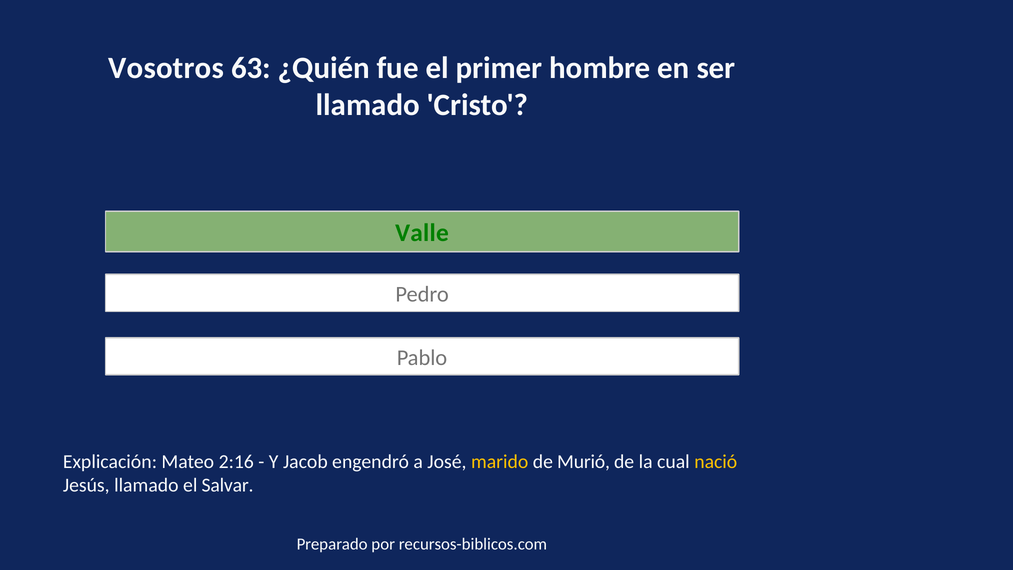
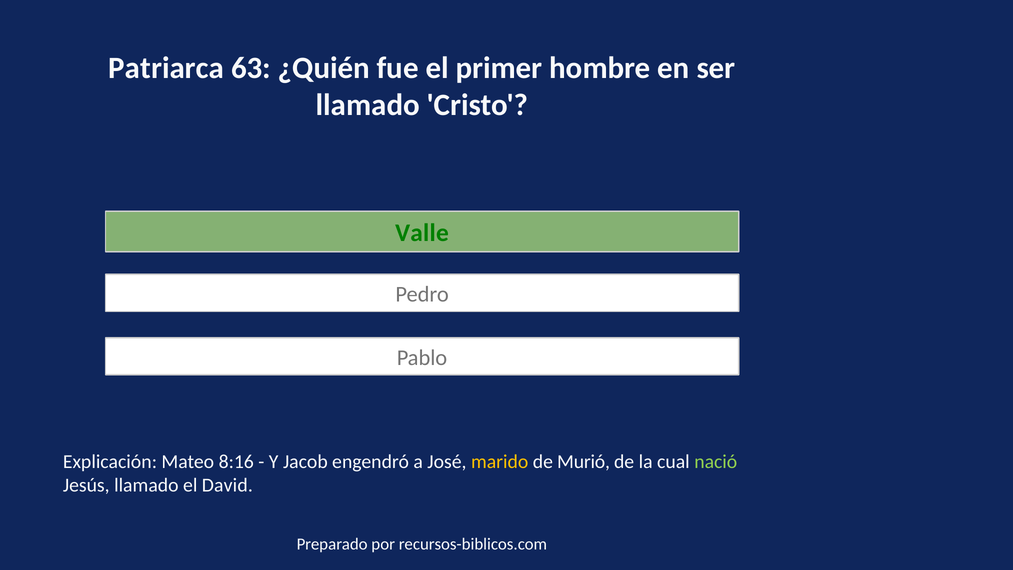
Vosotros: Vosotros -> Patriarca (166, 68)
2:16: 2:16 -> 8:16 (236, 461)
nació colour: yellow -> light green (716, 461)
Salvar: Salvar -> David (227, 485)
